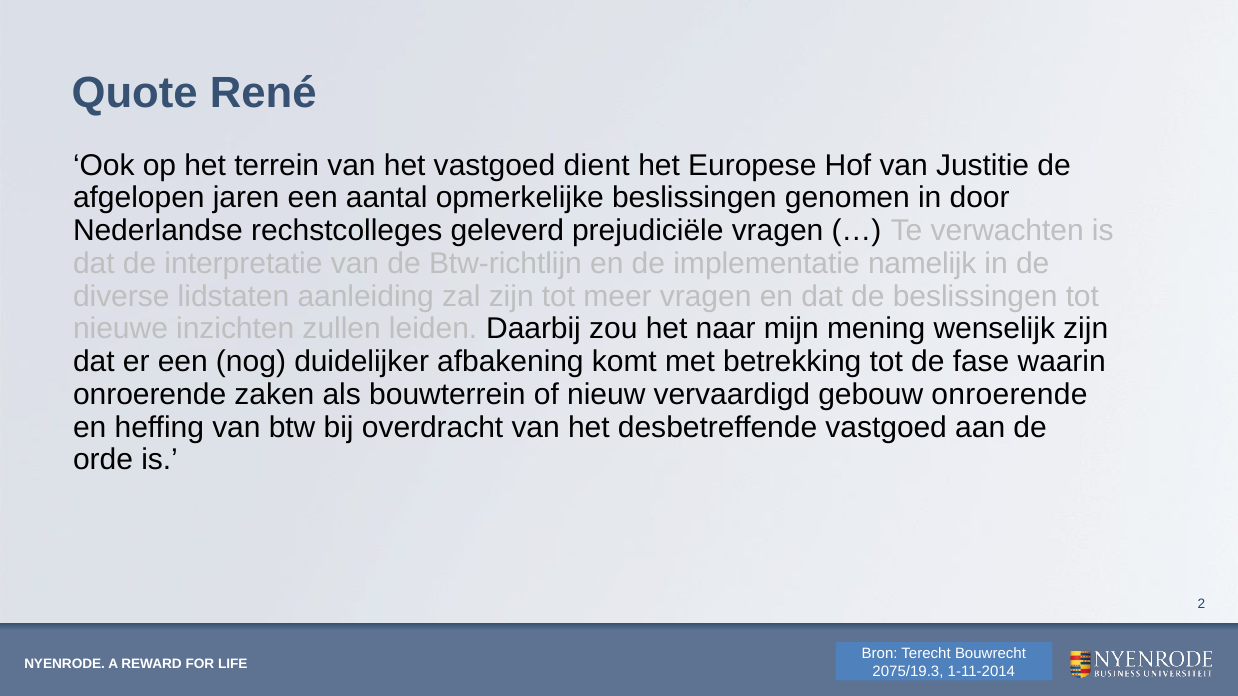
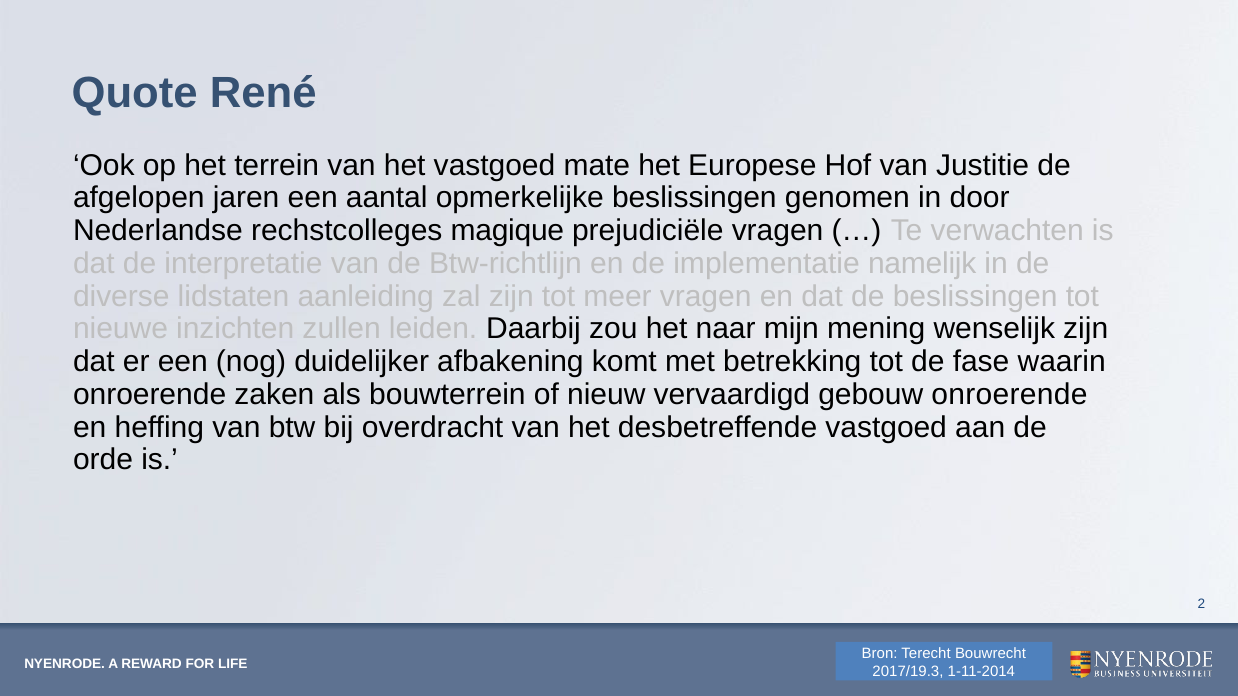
dient: dient -> mate (597, 165)
geleverd: geleverd -> magique (507, 231)
2075/19.3: 2075/19.3 -> 2017/19.3 (908, 671)
